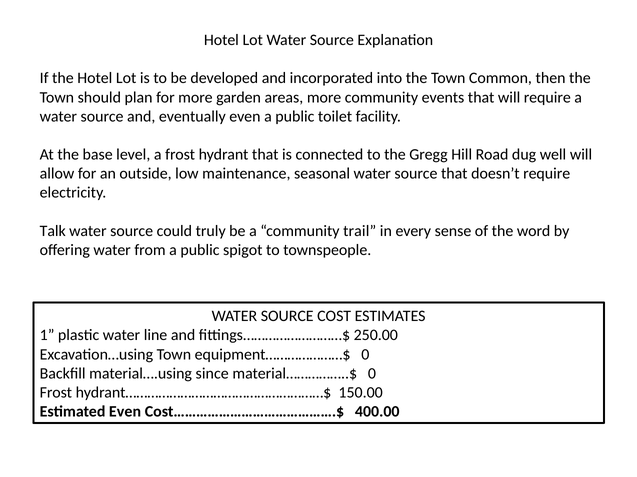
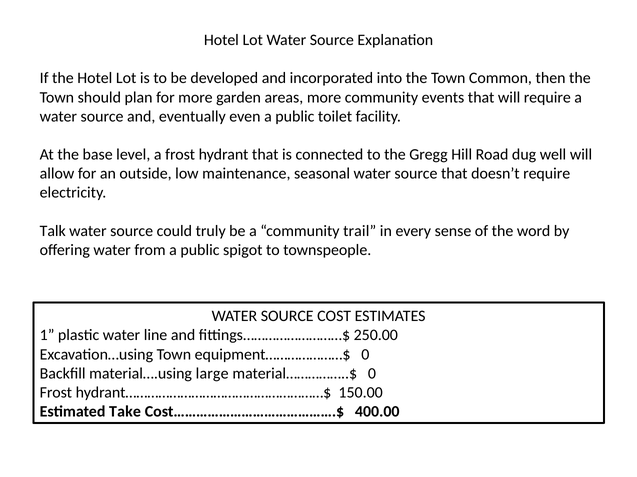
since: since -> large (212, 374)
Estimated Even: Even -> Take (125, 412)
